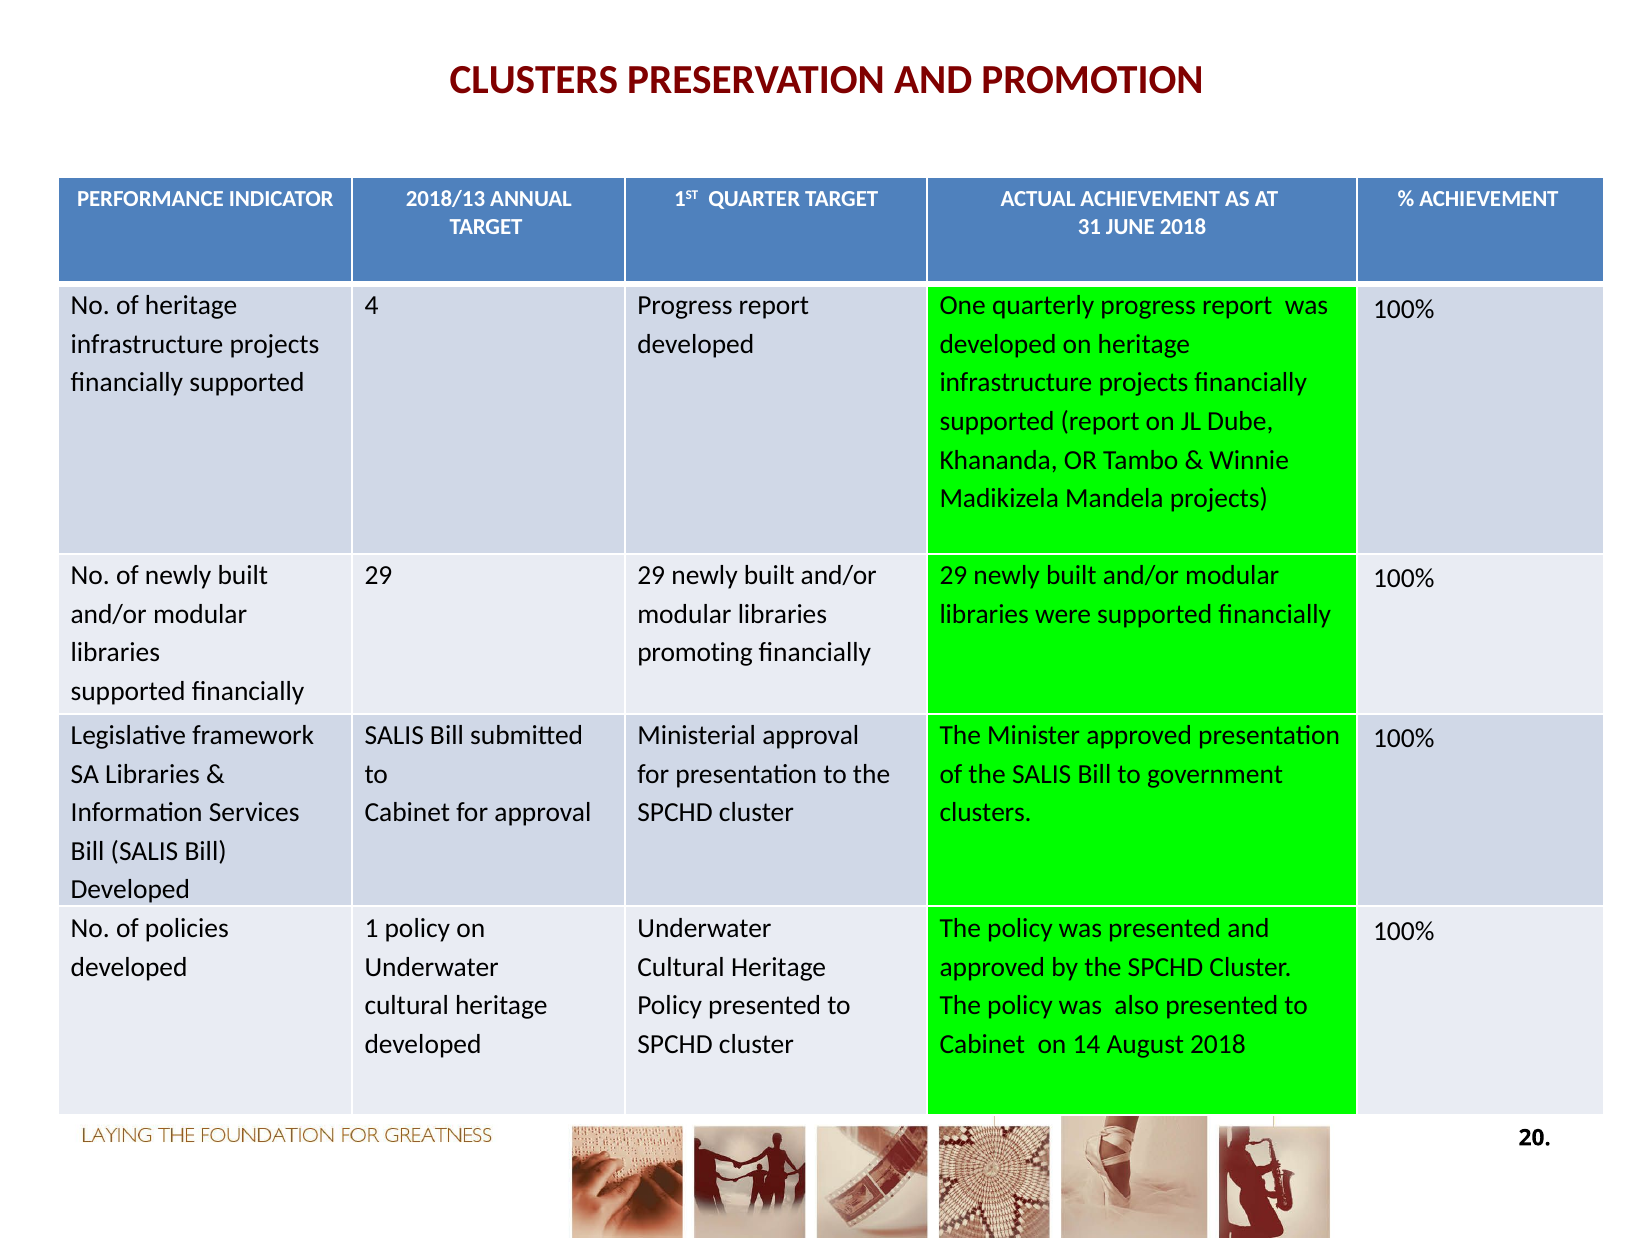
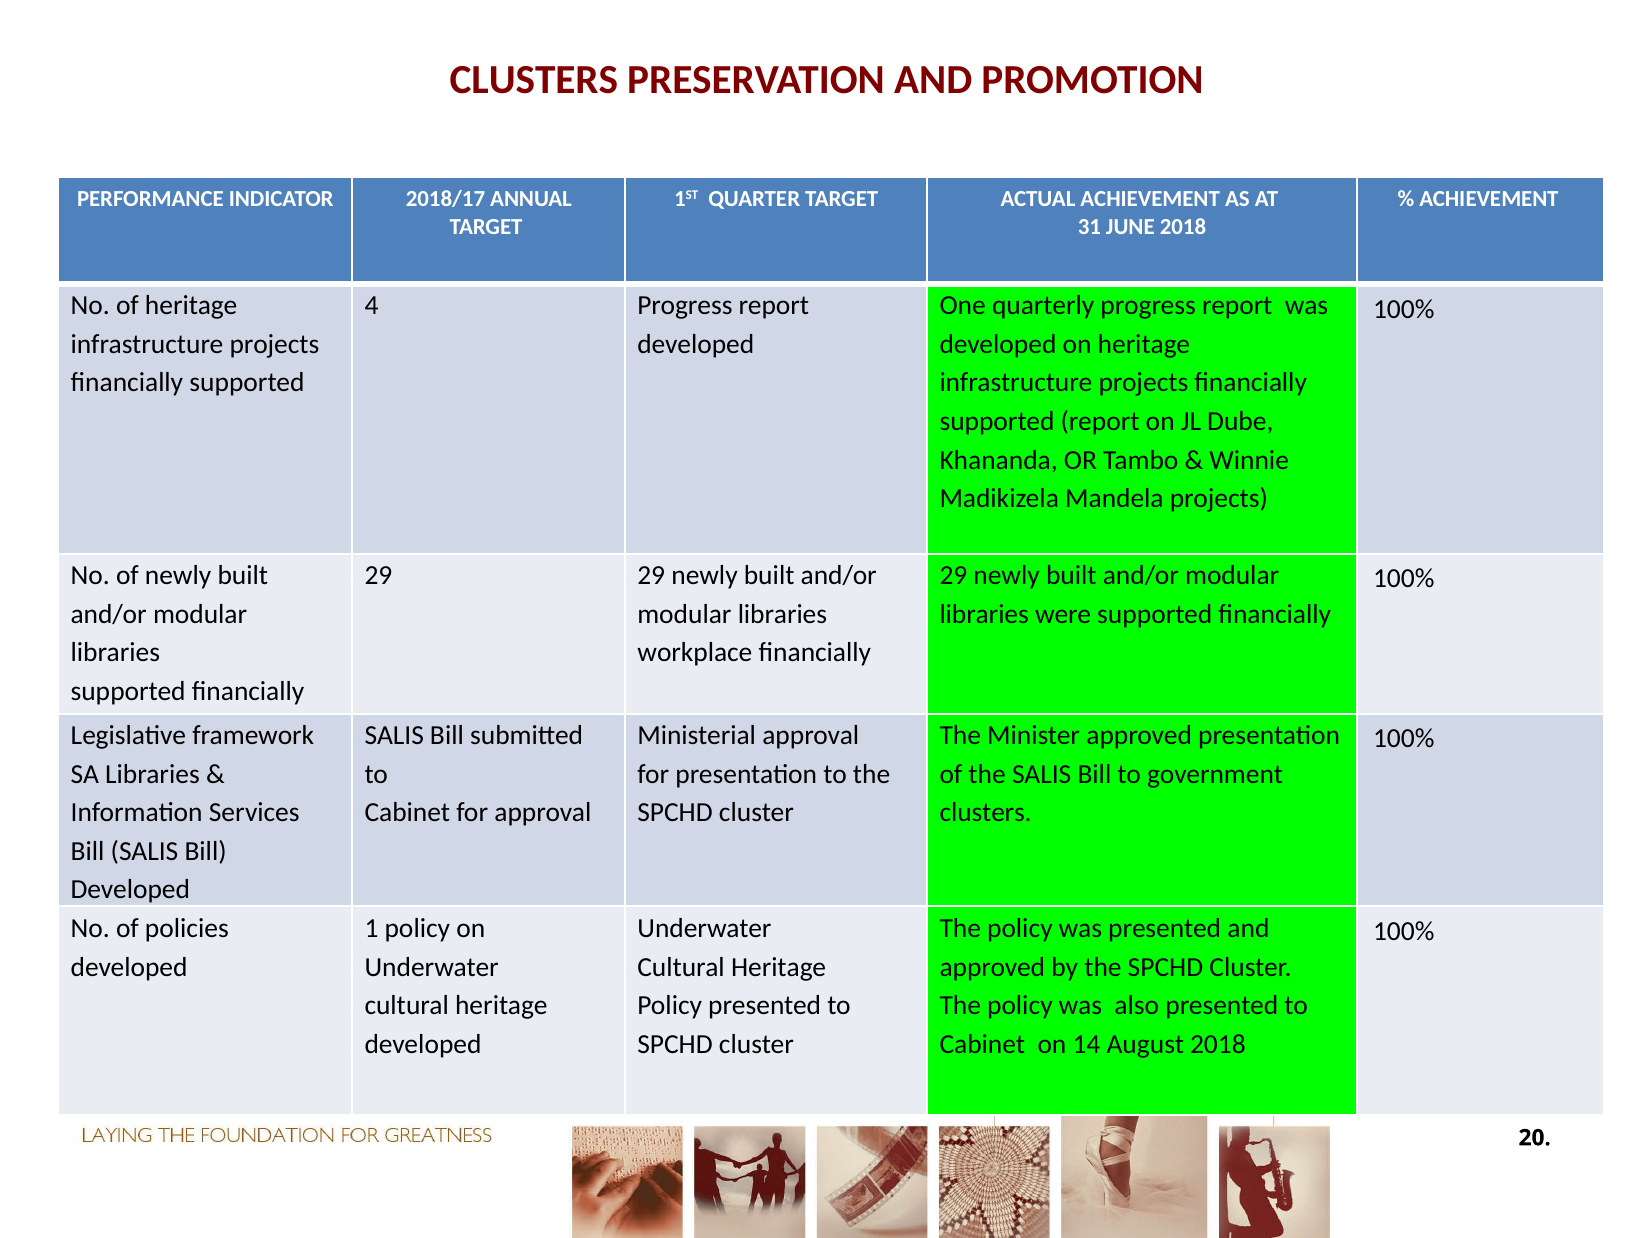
2018/13: 2018/13 -> 2018/17 (445, 199)
promoting: promoting -> workplace (695, 652)
